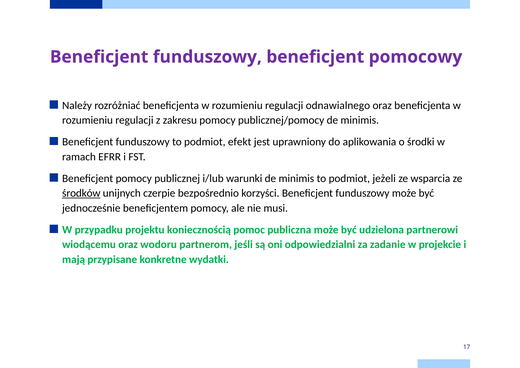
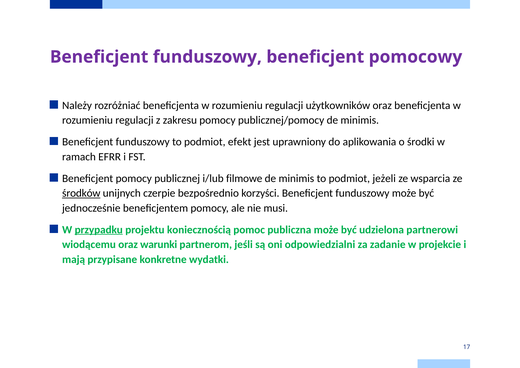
odnawialnego: odnawialnego -> użytkowników (338, 105)
warunki: warunki -> filmowe (244, 178)
przypadku underline: none -> present (99, 229)
wodoru: wodoru -> warunki (159, 244)
